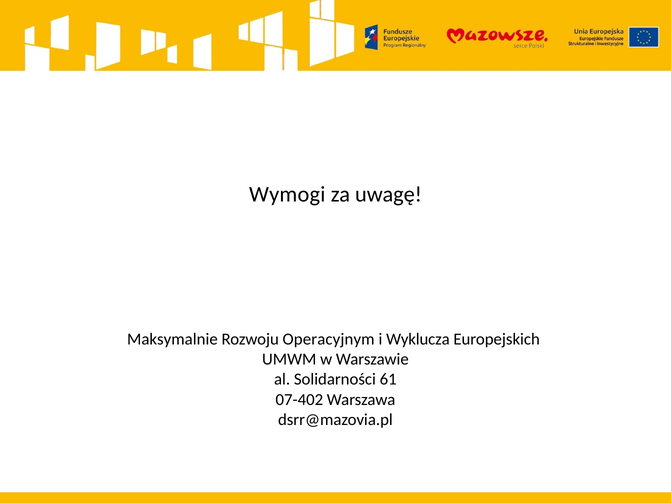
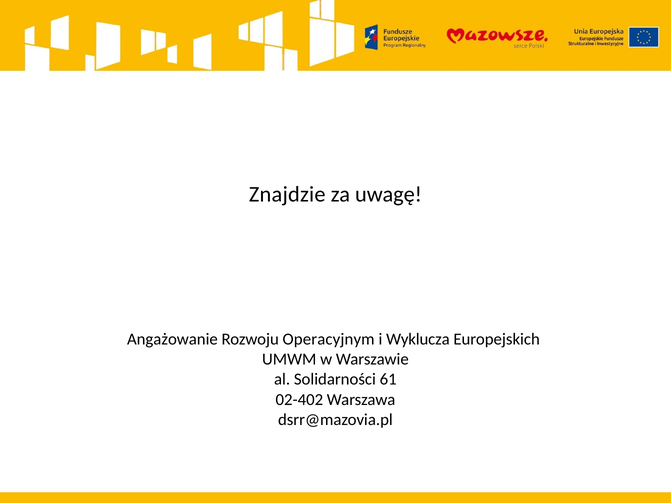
Wymogi: Wymogi -> Znajdzie (287, 195)
Maksymalnie: Maksymalnie -> Angażowanie (172, 339)
07-402: 07-402 -> 02-402 (299, 400)
